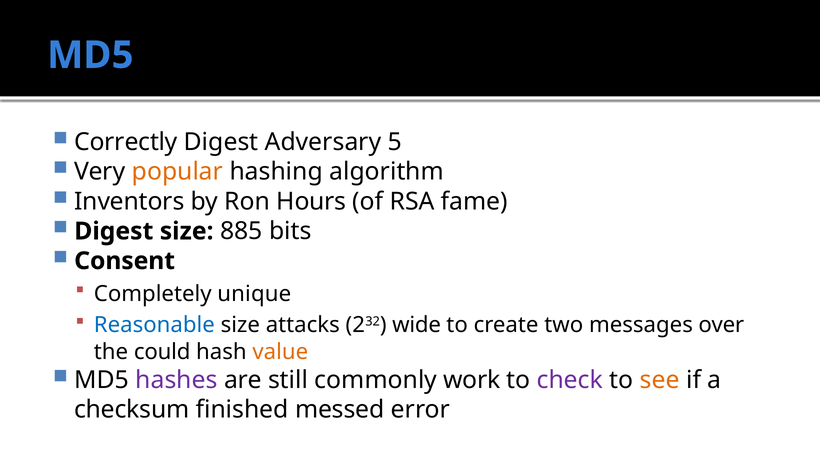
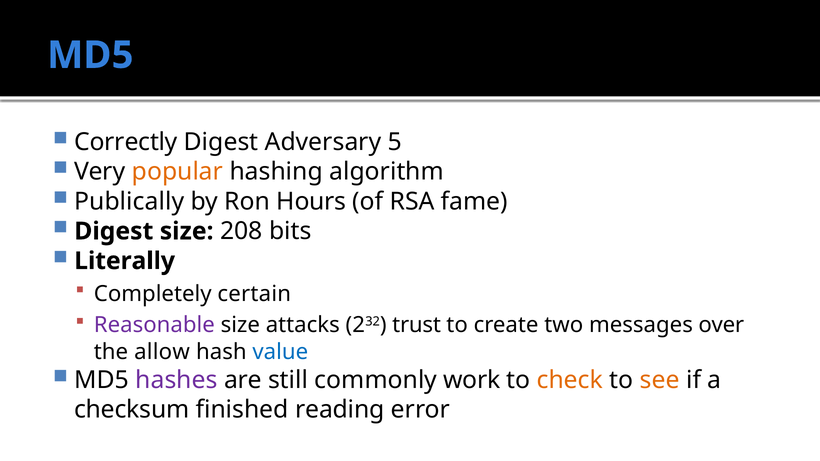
Inventors: Inventors -> Publically (129, 202)
885: 885 -> 208 (241, 231)
Consent: Consent -> Literally (125, 261)
unique: unique -> certain (254, 294)
Reasonable colour: blue -> purple (154, 325)
wide: wide -> trust (417, 325)
could: could -> allow (162, 352)
value colour: orange -> blue (280, 352)
check colour: purple -> orange (570, 380)
messed: messed -> reading (340, 410)
